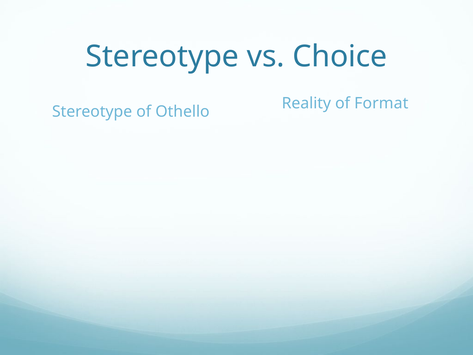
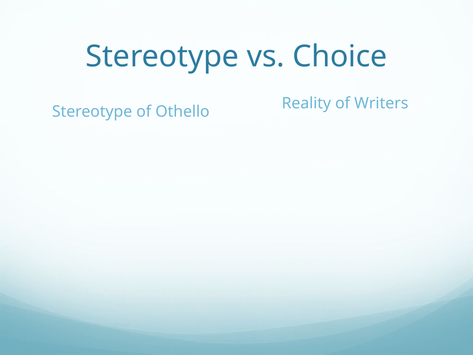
Format: Format -> Writers (381, 103)
